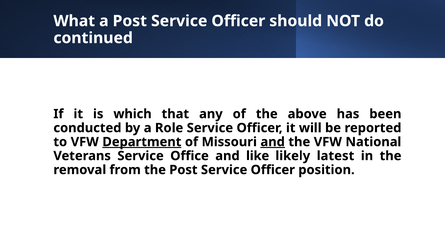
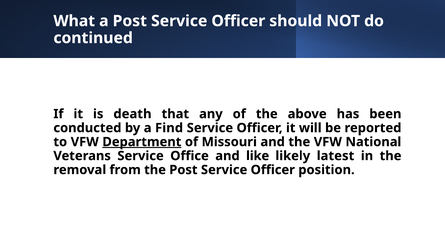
which: which -> death (132, 114)
Role: Role -> Find (169, 128)
and underline: present -> none (273, 142)
